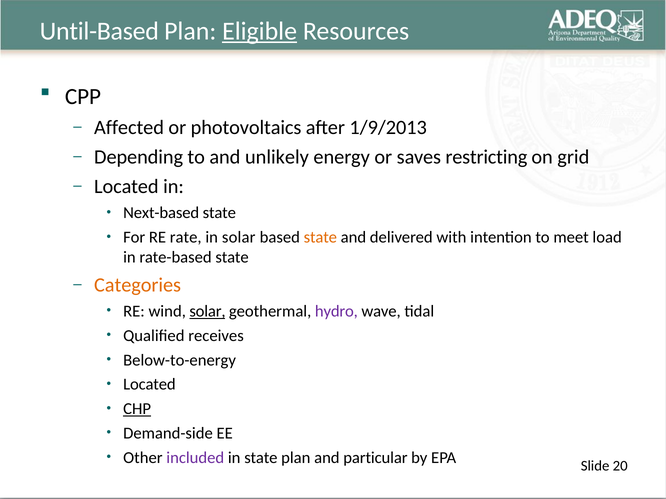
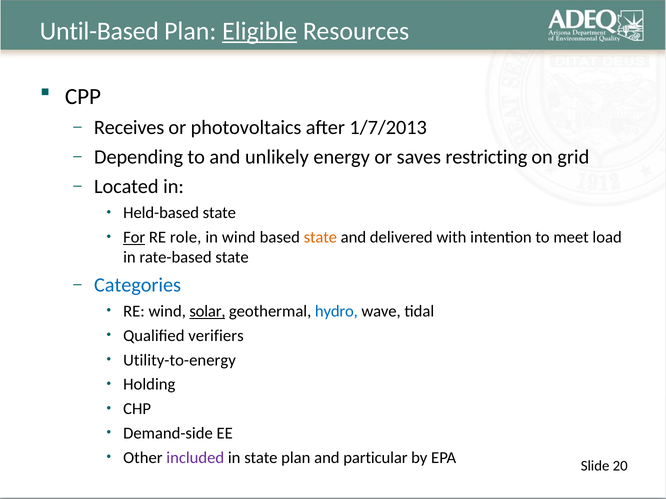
Affected: Affected -> Receives (129, 128)
1/9/2013: 1/9/2013 -> 1/7/2013 (388, 128)
Next-based: Next-based -> Held-based (161, 213)
For underline: none -> present (134, 238)
rate: rate -> role (186, 238)
in solar: solar -> wind (239, 238)
Categories colour: orange -> blue (138, 285)
hydro colour: purple -> blue (336, 312)
receives: receives -> verifiers (216, 336)
Below-to-energy: Below-to-energy -> Utility-to-energy (180, 360)
Located: Located -> Holding (149, 385)
CHP underline: present -> none (137, 409)
